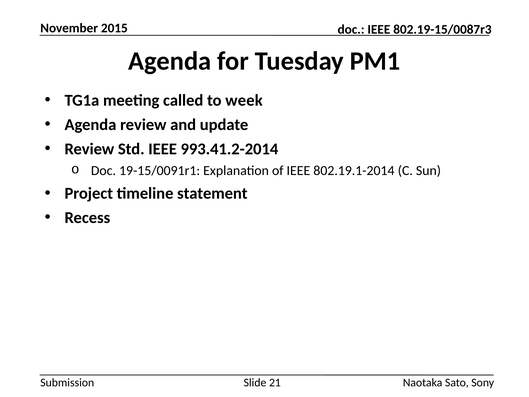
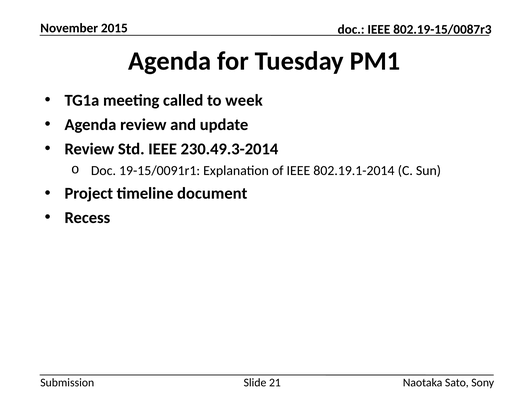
993.41.2-2014: 993.41.2-2014 -> 230.49.3-2014 (229, 149)
statement: statement -> document (212, 193)
